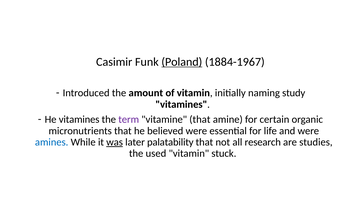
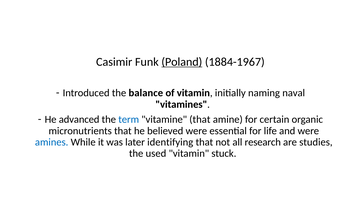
amount: amount -> balance (146, 93)
study: study -> naval (294, 93)
He vitamines: vitamines -> advanced (79, 119)
term colour: purple -> blue (129, 119)
was underline: present -> none (115, 142)
palatability: palatability -> identifying (170, 142)
